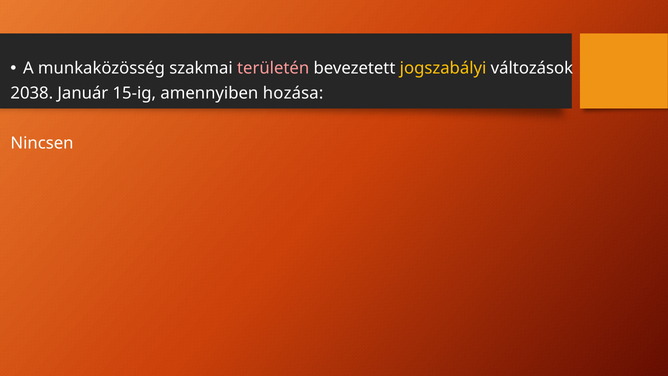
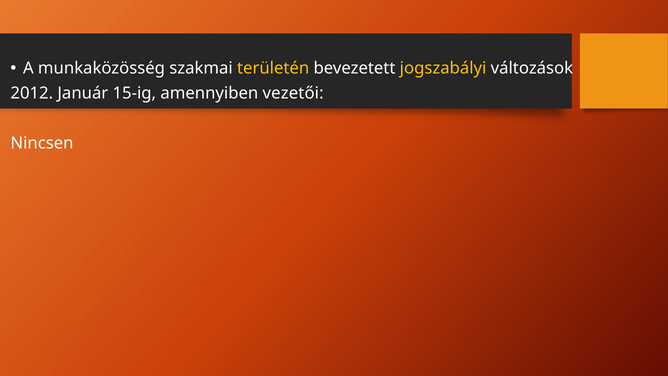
területén colour: pink -> yellow (273, 68)
2038: 2038 -> 2012 (32, 93)
hozása: hozása -> vezetői (293, 93)
